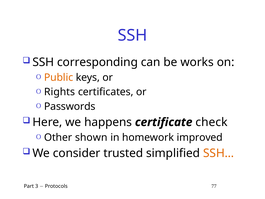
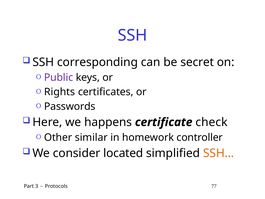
works: works -> secret (197, 62)
Public colour: orange -> purple (59, 77)
shown: shown -> similar (91, 137)
improved: improved -> controller (200, 137)
trusted: trusted -> located (123, 153)
